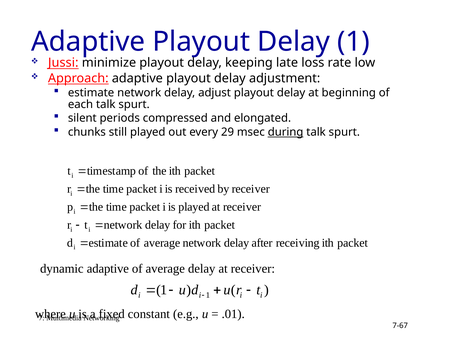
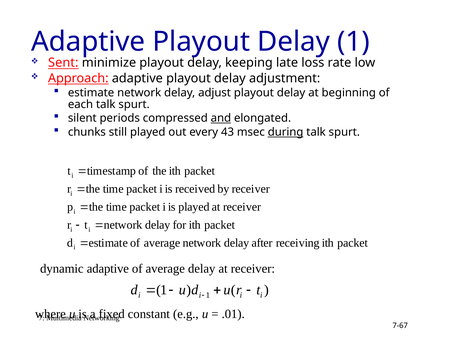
Jussi: Jussi -> Sent (63, 63)
and underline: none -> present (221, 118)
29: 29 -> 43 (228, 132)
